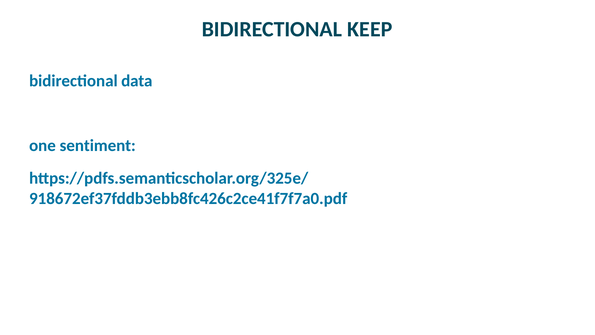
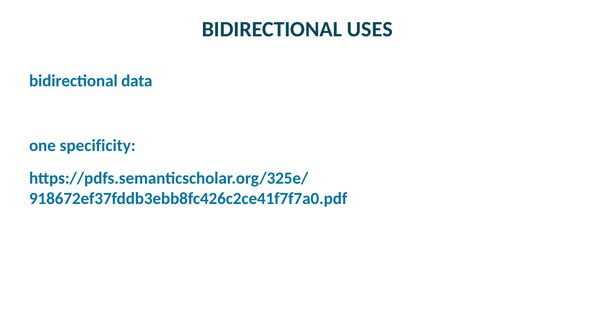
KEEP: KEEP -> USES (370, 29)
sentiment: sentiment -> specificity (98, 146)
